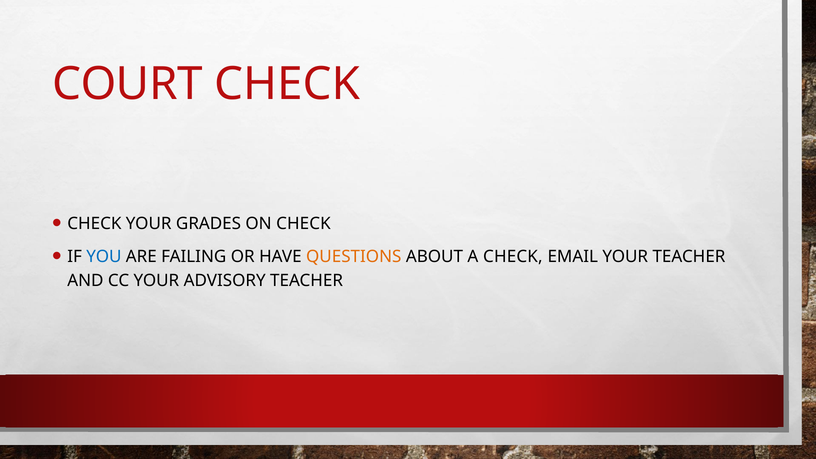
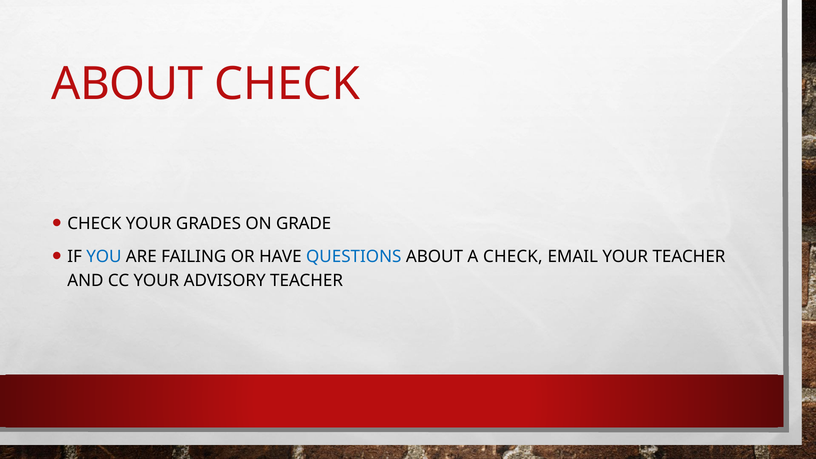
COURT: COURT -> ABOUT (127, 84)
ON CHECK: CHECK -> GRADE (304, 223)
QUESTIONS colour: orange -> blue (354, 256)
